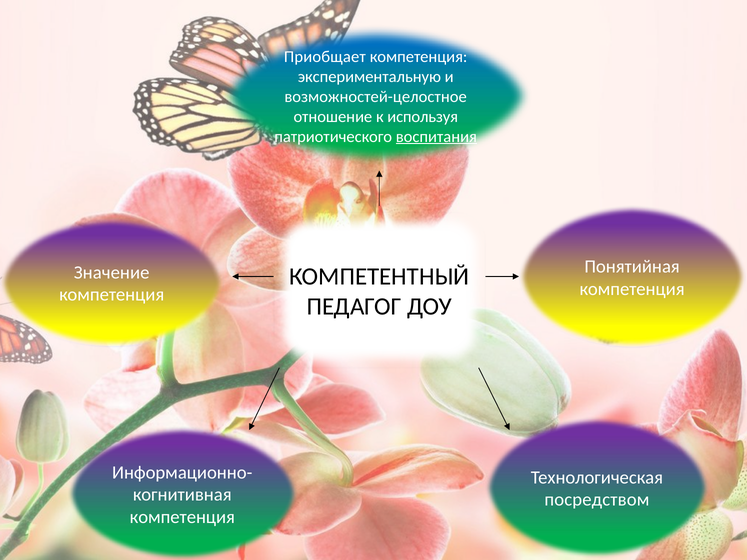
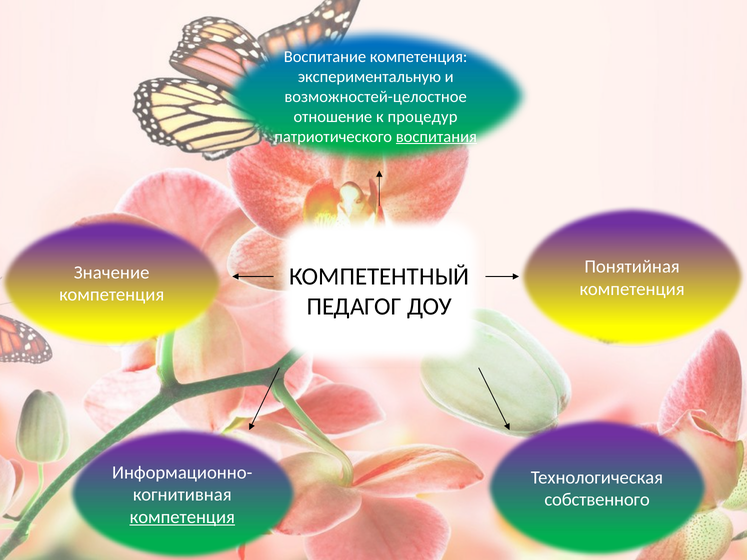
Приобщает: Приобщает -> Воспитание (325, 57)
используя: используя -> процедур (423, 117)
посредством: посредством -> собственного (597, 500)
компетенция underline: none -> present (182, 517)
